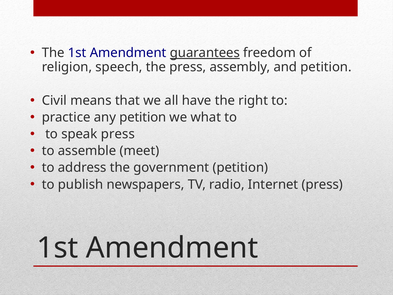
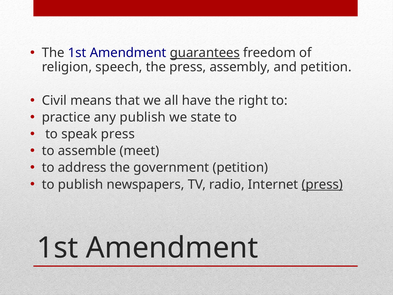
any petition: petition -> publish (143, 117)
what: what -> state (206, 117)
press underline: none -> present (322, 184)
